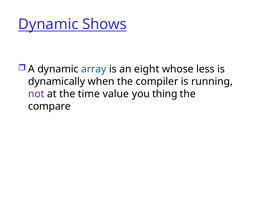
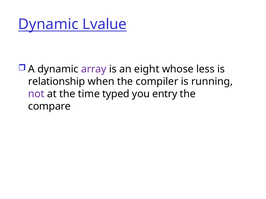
Shows: Shows -> Lvalue (105, 24)
array colour: blue -> purple (94, 69)
dynamically: dynamically -> relationship (57, 82)
value: value -> typed (116, 94)
thing: thing -> entry (165, 94)
